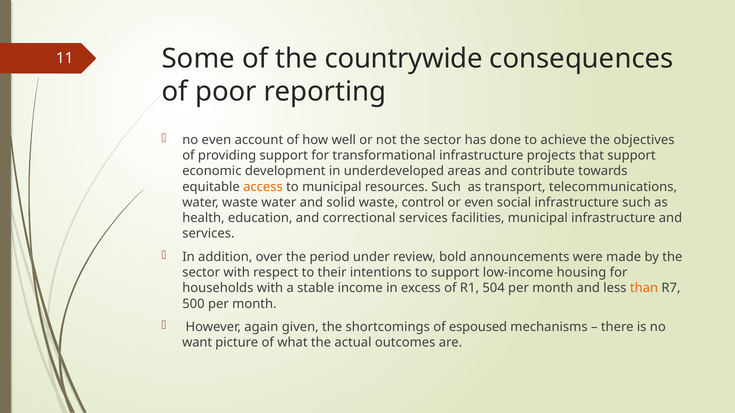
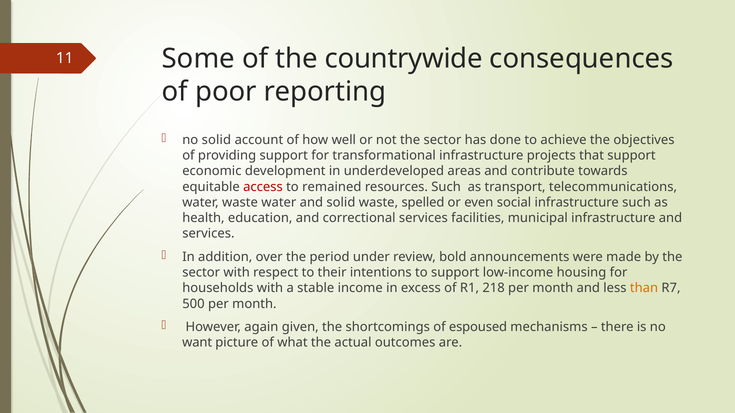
no even: even -> solid (216, 140)
access colour: orange -> red (263, 187)
to municipal: municipal -> remained (332, 187)
control: control -> spelled (423, 203)
504: 504 -> 218 (494, 288)
